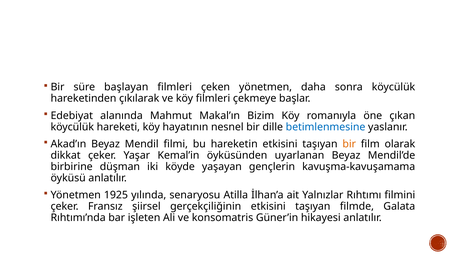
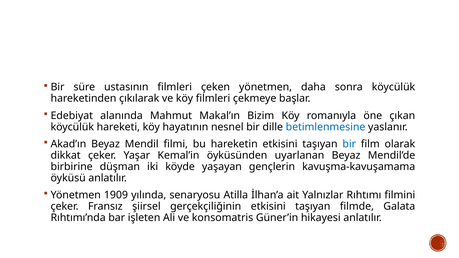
başlayan: başlayan -> ustasının (126, 87)
bir colour: orange -> blue (349, 144)
1925: 1925 -> 1909 (116, 195)
